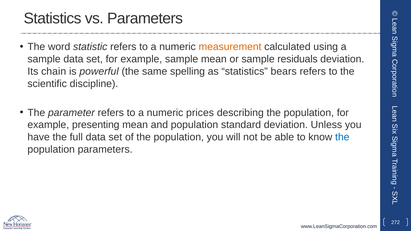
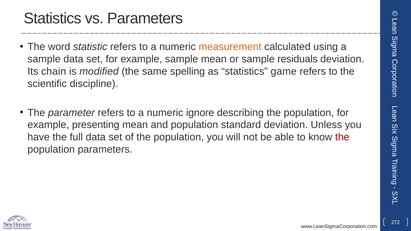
powerful: powerful -> modified (99, 72)
bears: bears -> game (284, 72)
prices: prices -> ignore (200, 113)
the colour: blue -> red (342, 137)
